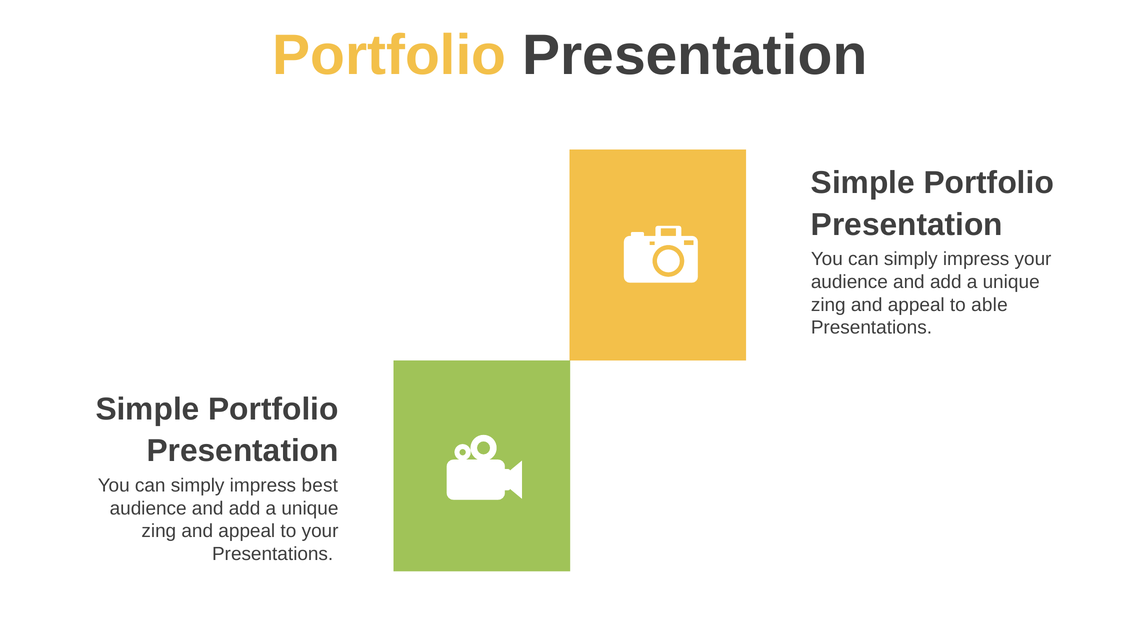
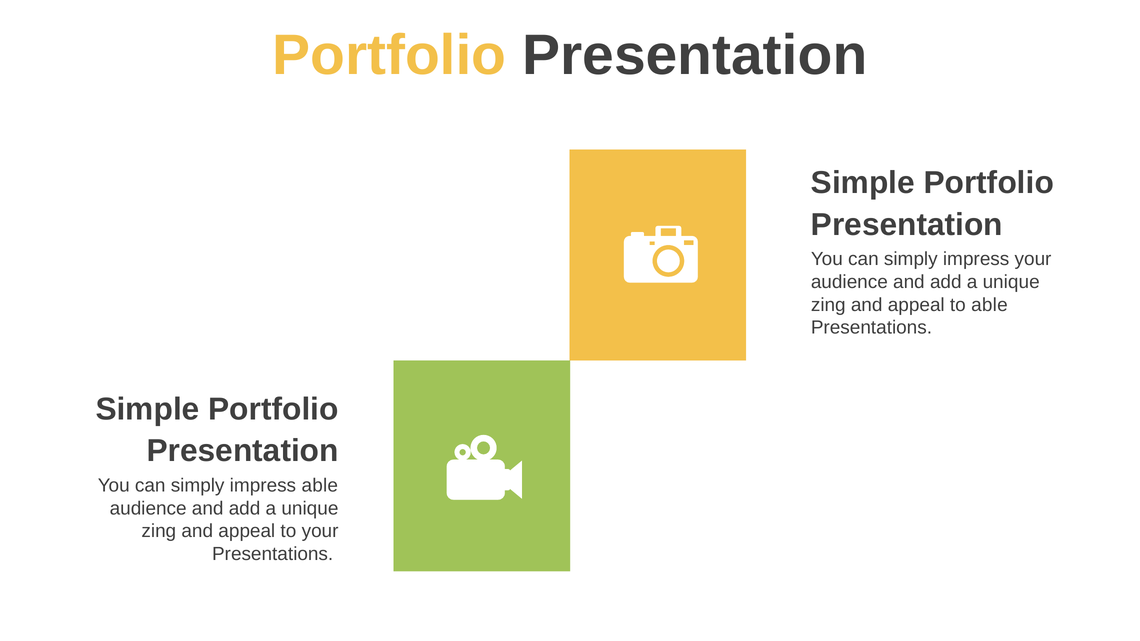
impress best: best -> able (320, 486)
